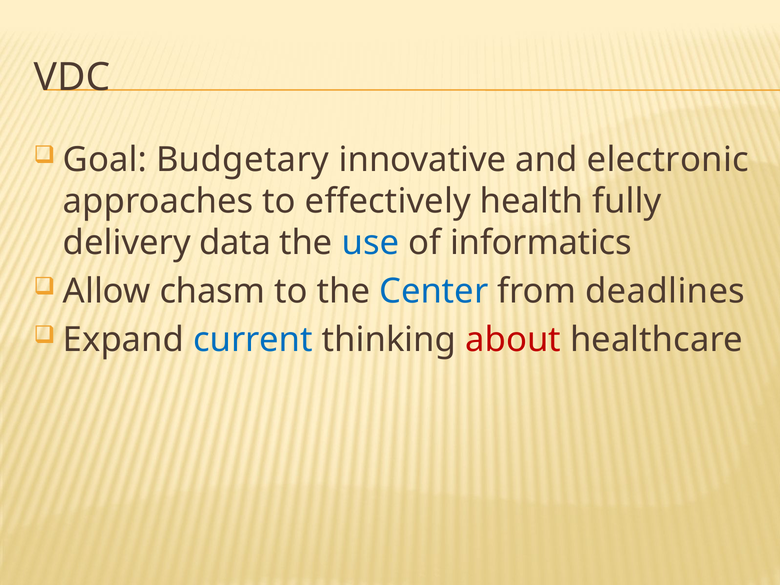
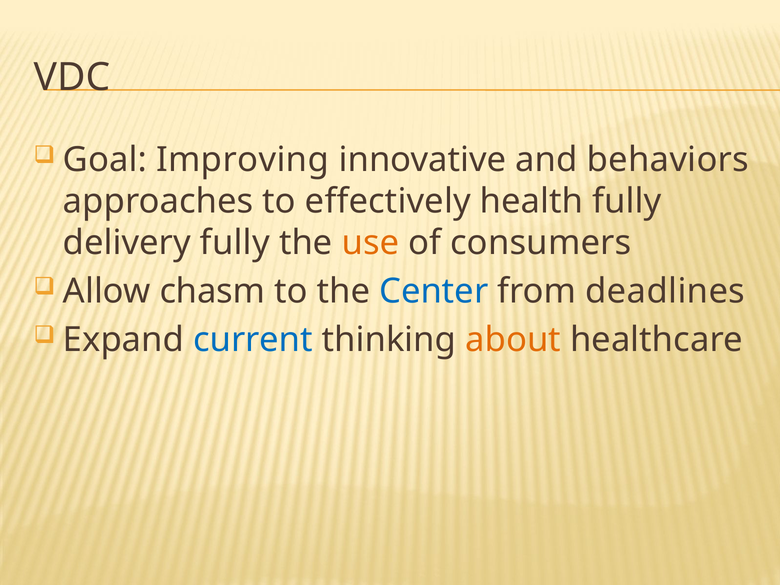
Budgetary: Budgetary -> Improving (243, 160)
electronic: electronic -> behaviors (668, 160)
delivery data: data -> fully (235, 243)
use colour: blue -> orange (370, 243)
informatics: informatics -> consumers (541, 243)
about colour: red -> orange (513, 340)
